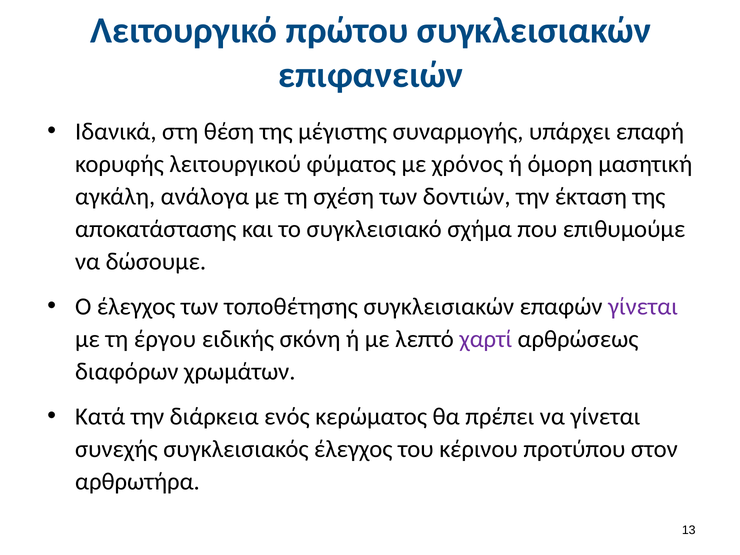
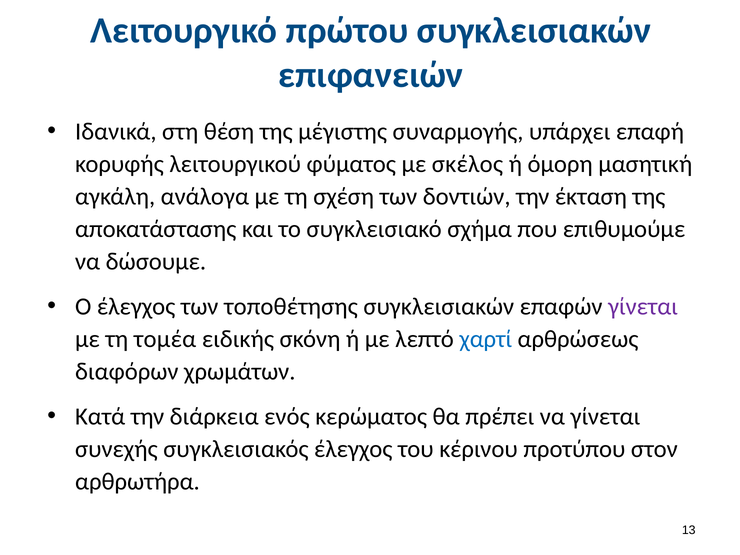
χρόνος: χρόνος -> σκέλος (467, 164)
έργου: έργου -> τομέα (165, 339)
χαρτί colour: purple -> blue (486, 339)
